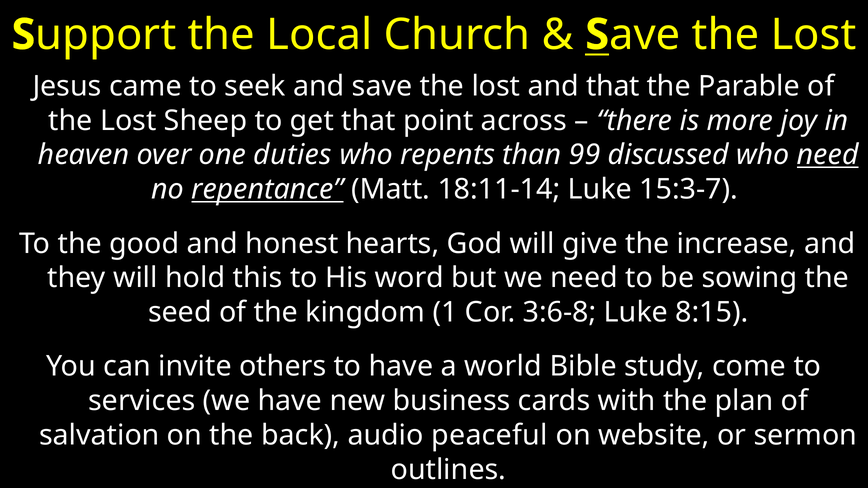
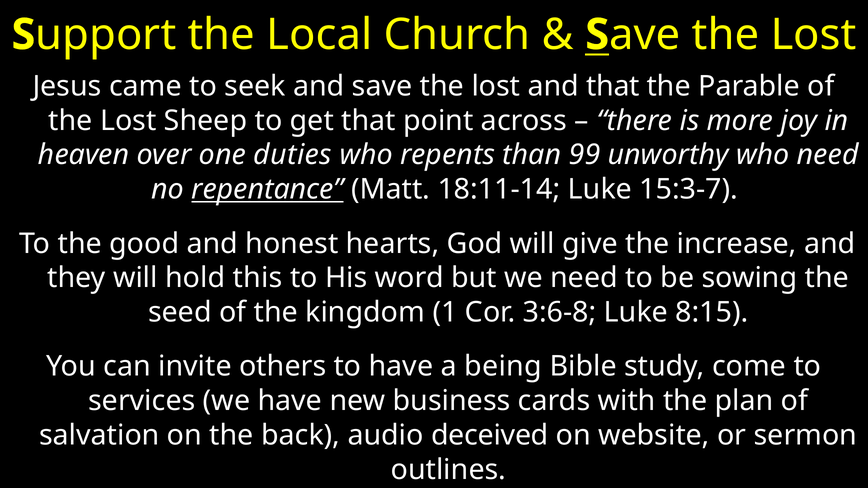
discussed: discussed -> unworthy (668, 155)
need underline: present -> none (828, 155)
world: world -> being (503, 367)
peaceful: peaceful -> deceived (490, 435)
